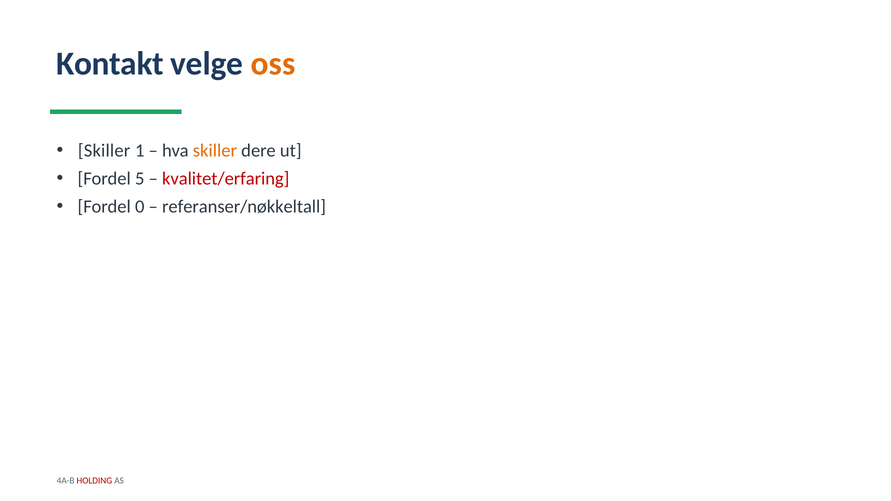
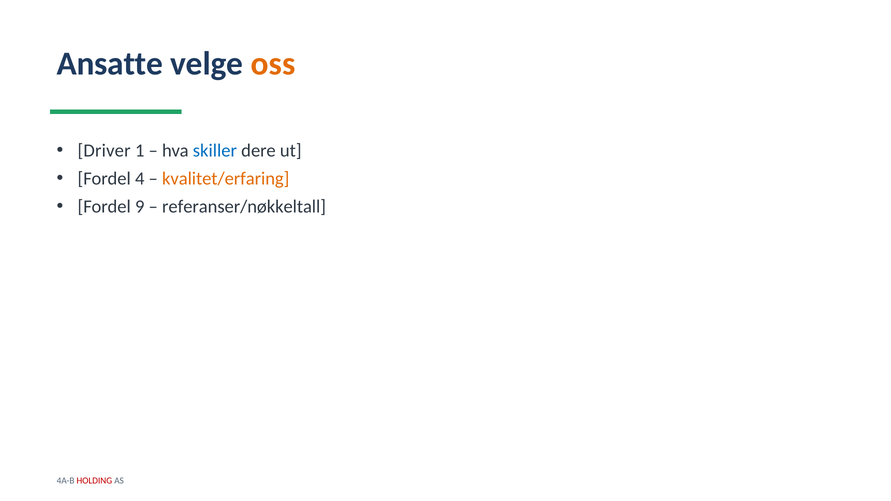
Kontakt: Kontakt -> Ansatte (110, 64)
Skiller: Skiller -> Driver (104, 151)
skiller colour: orange -> blue (215, 151)
5: 5 -> 4 (140, 179)
kvalitet/erfaring colour: red -> orange (226, 179)
0: 0 -> 9 (140, 207)
